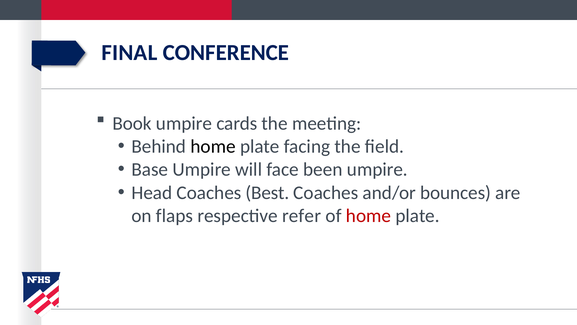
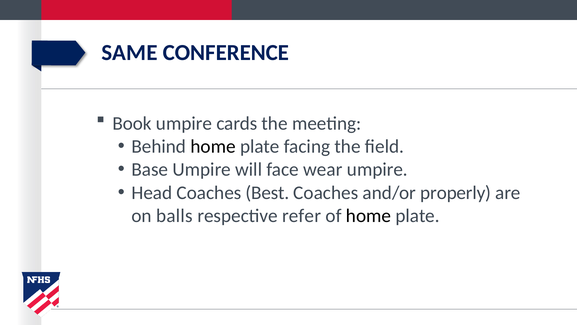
FINAL: FINAL -> SAME (129, 53)
been: been -> wear (323, 169)
bounces: bounces -> properly (456, 192)
flaps: flaps -> balls (174, 216)
home colour: red -> black (368, 216)
